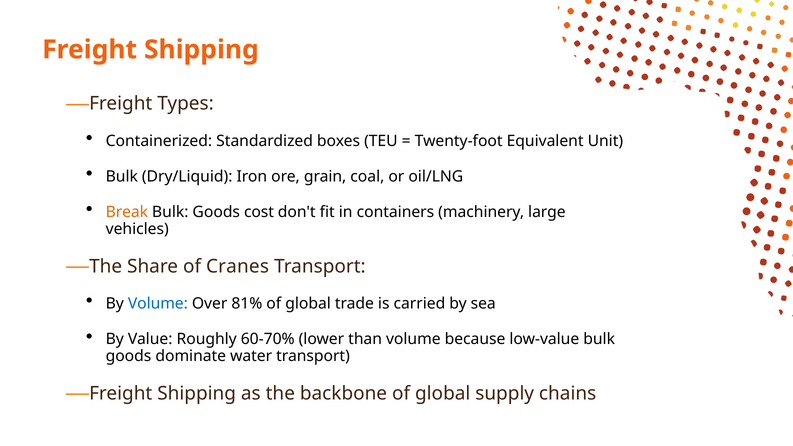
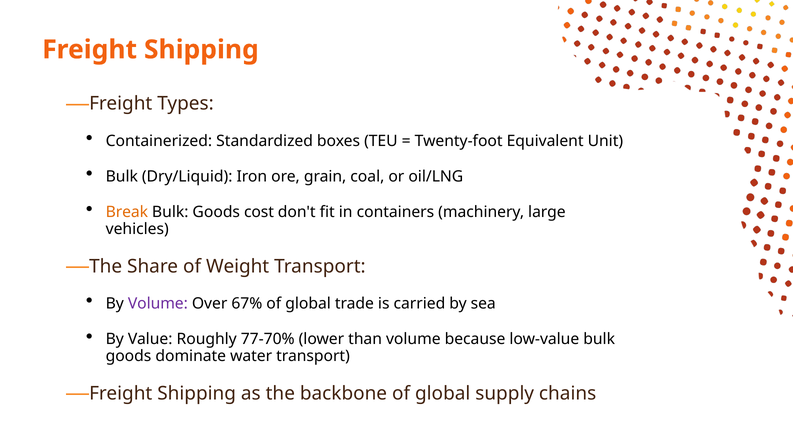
Cranes: Cranes -> Weight (238, 266)
Volume colour: blue -> purple (158, 304)
81%: 81% -> 67% (247, 304)
60-70%: 60-70% -> 77-70% (268, 339)
